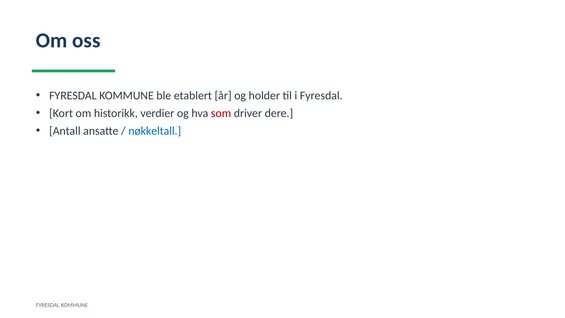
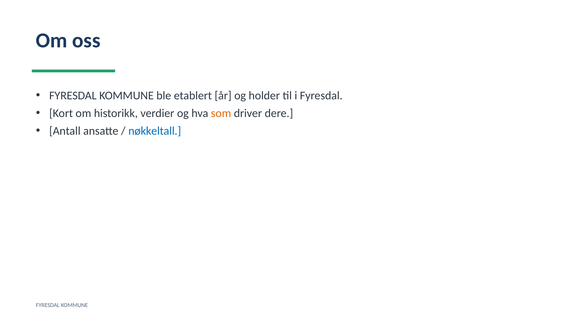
som colour: red -> orange (221, 113)
